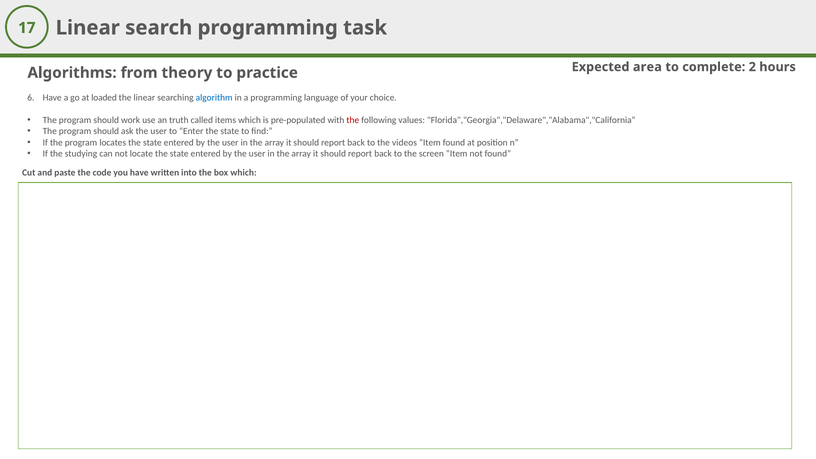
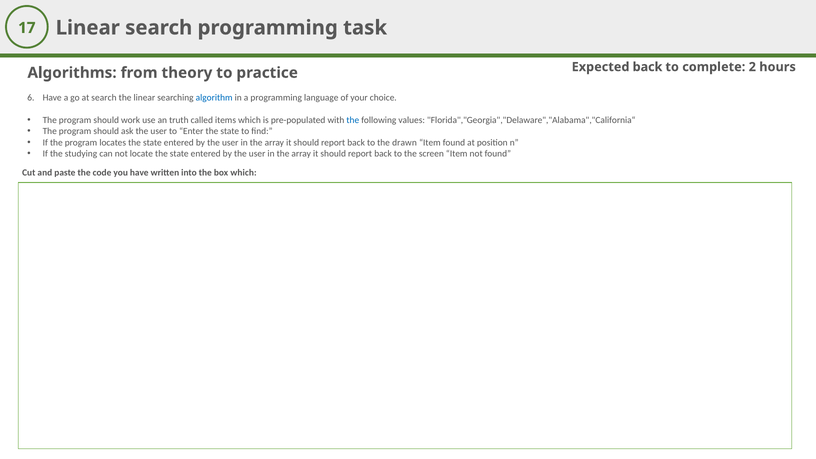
Expected area: area -> back (647, 67)
at loaded: loaded -> search (104, 98)
the colour: red -> blue (353, 120)
videos: videos -> drawn (405, 143)
